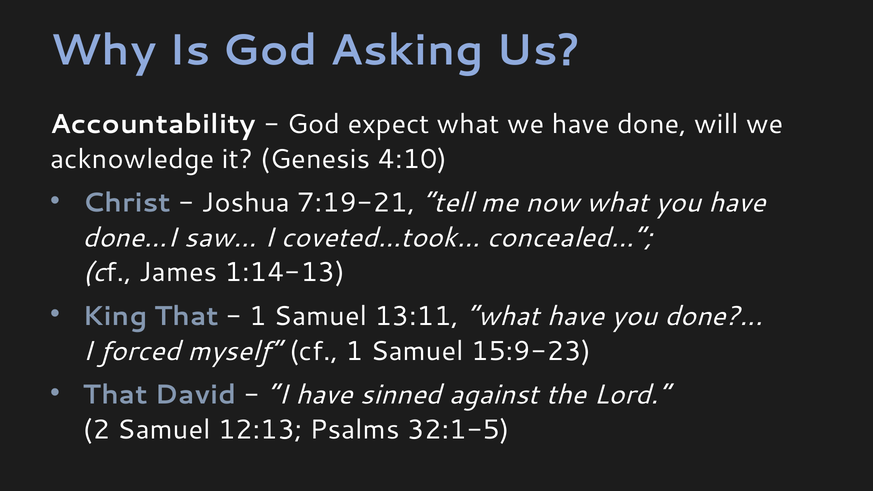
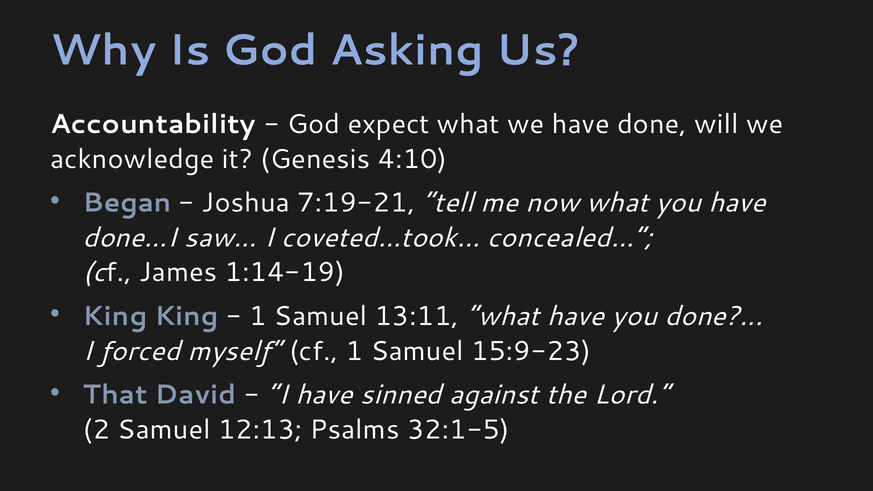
Christ: Christ -> Began (127, 203)
1:14-13: 1:14-13 -> 1:14-19 (285, 272)
King That: That -> King (187, 316)
